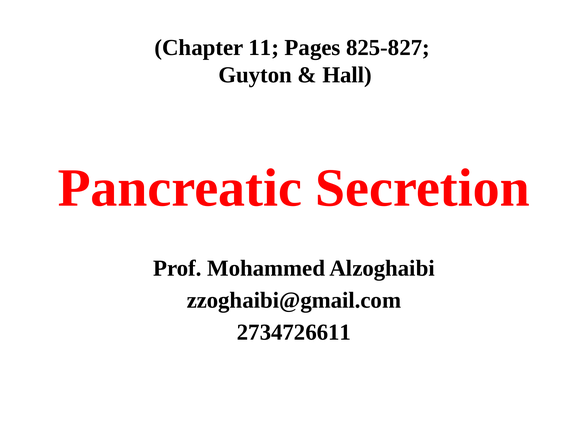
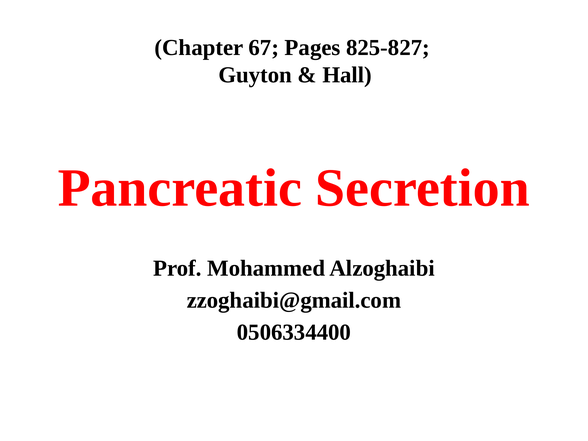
11: 11 -> 67 (264, 48)
2734726611: 2734726611 -> 0506334400 (294, 332)
